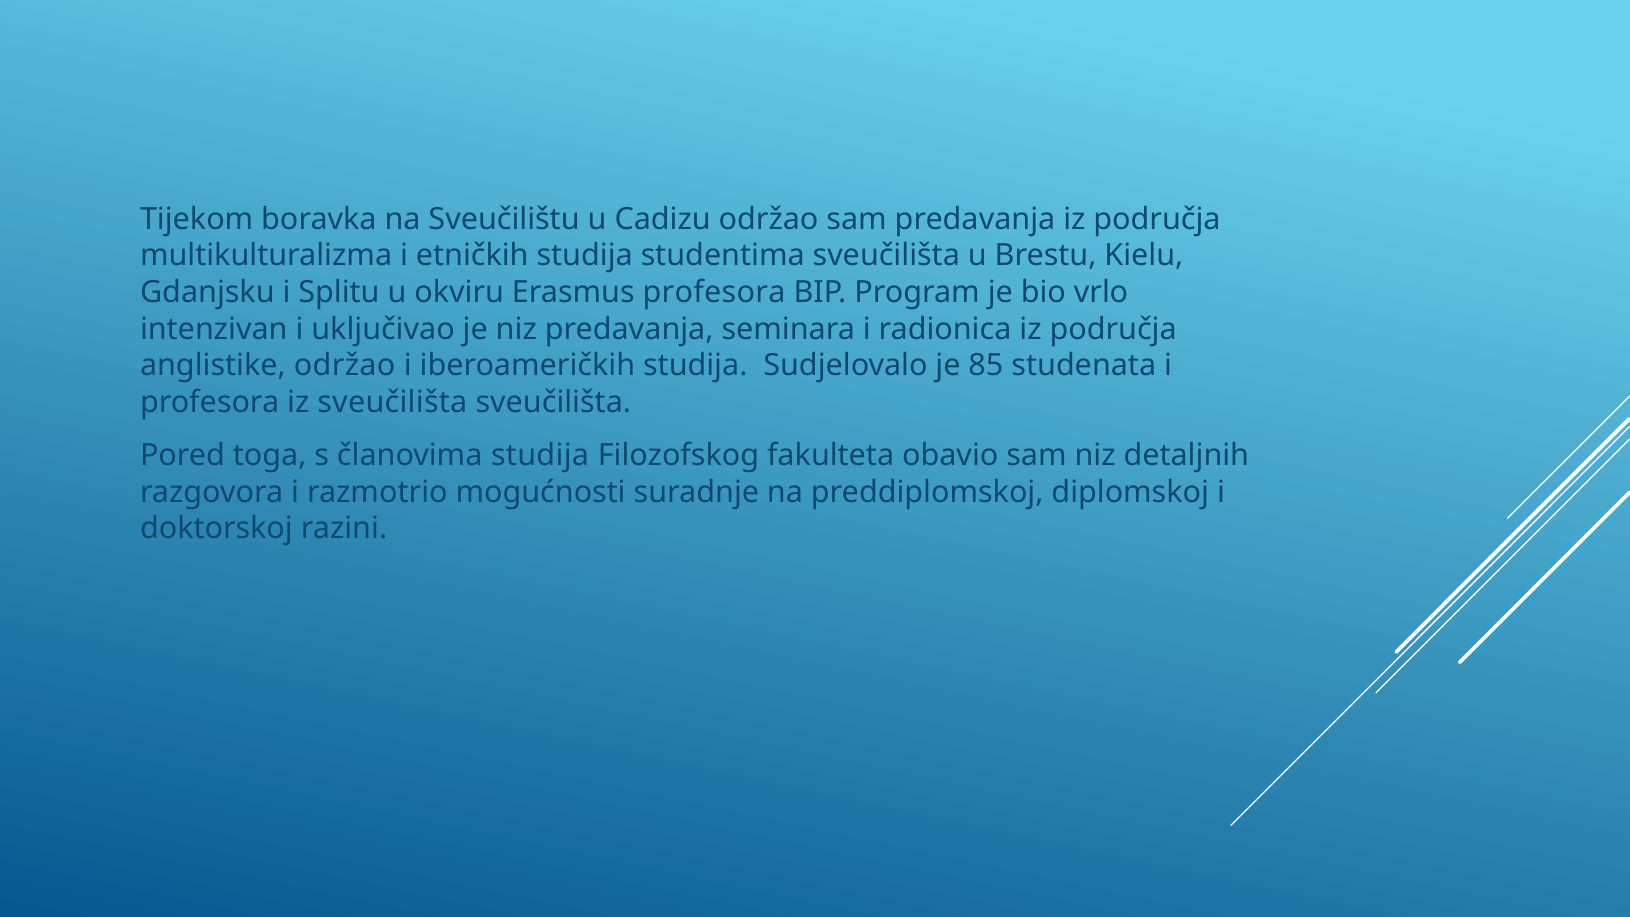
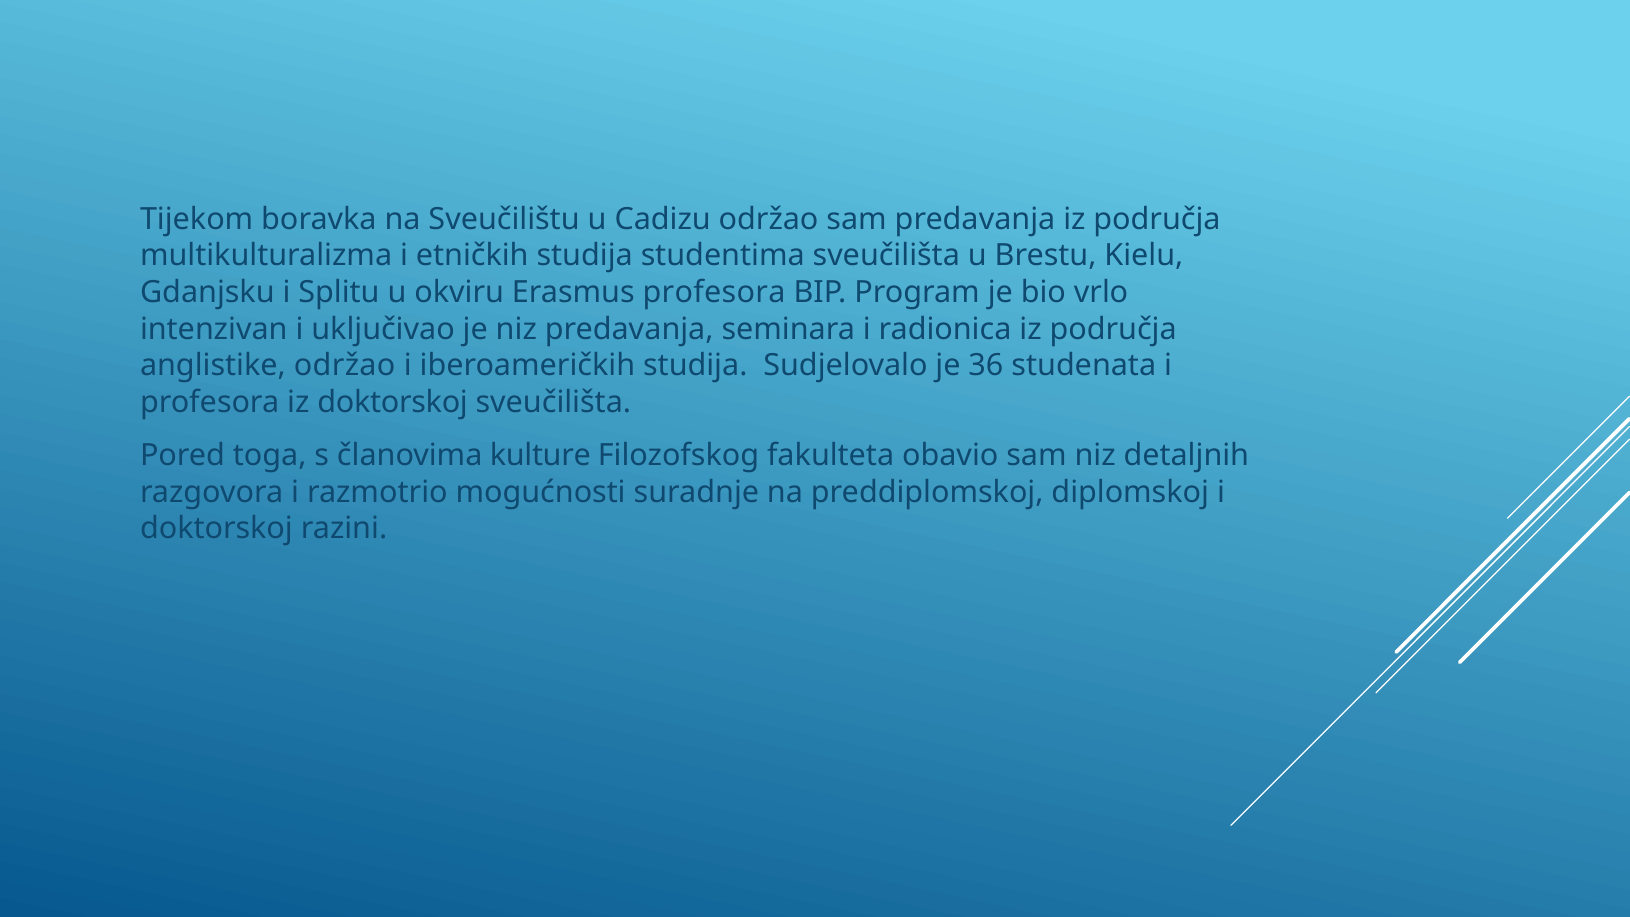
85: 85 -> 36 (986, 366)
iz sveučilišta: sveučilišta -> doktorskoj (393, 402)
članovima studija: studija -> kulture (540, 455)
